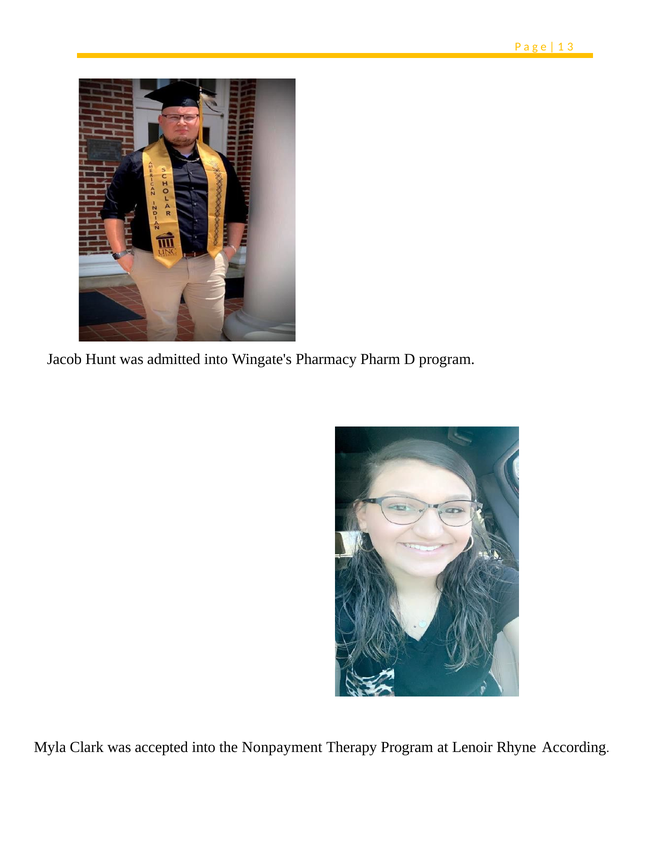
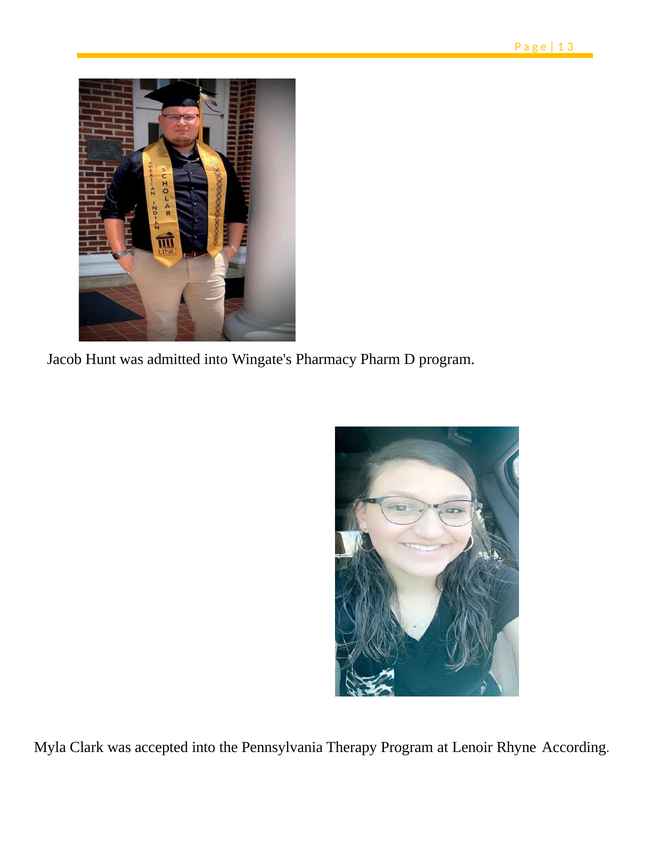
Nonpayment: Nonpayment -> Pennsylvania (282, 747)
